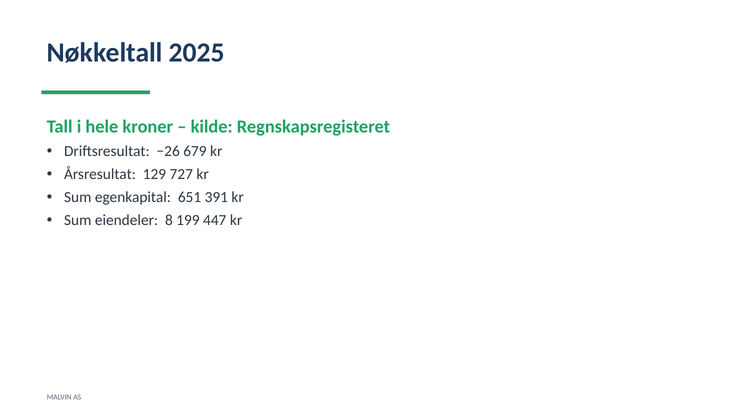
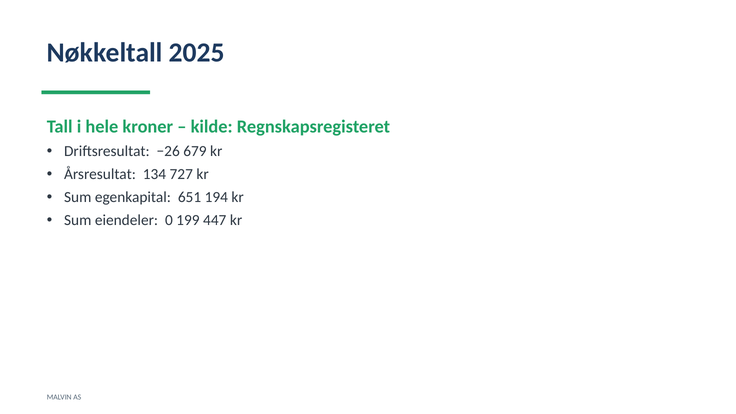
129: 129 -> 134 (154, 174)
391: 391 -> 194 (216, 197)
8: 8 -> 0 (169, 220)
